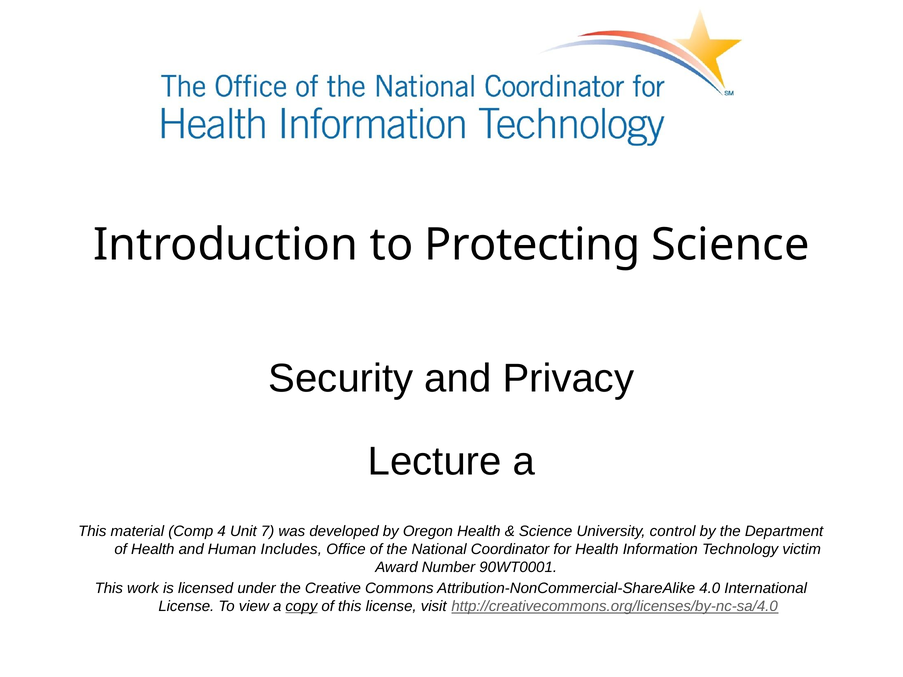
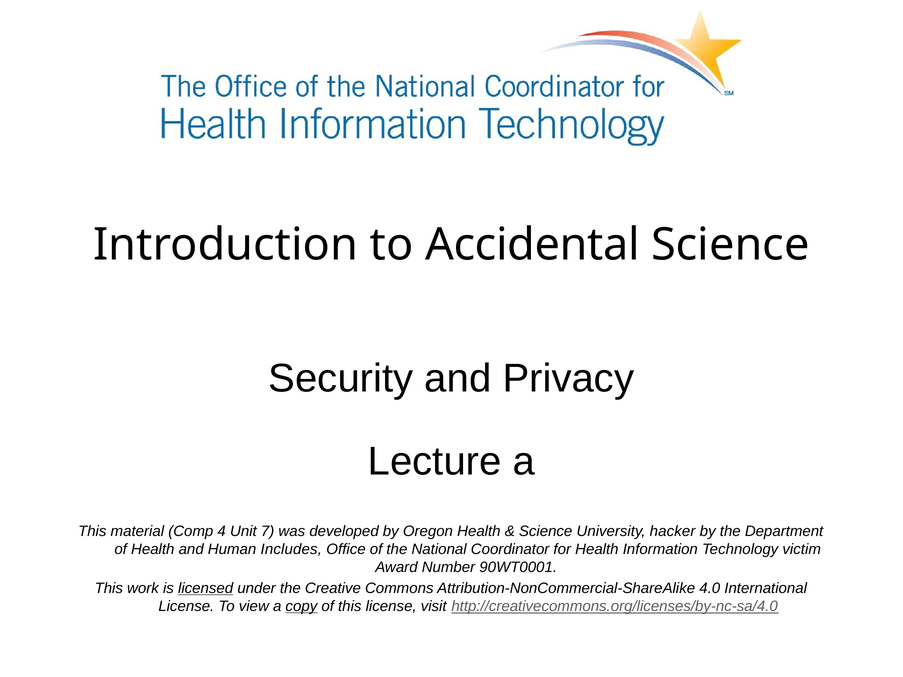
Protecting: Protecting -> Accidental (532, 245)
control: control -> hacker (673, 531)
licensed underline: none -> present (206, 588)
